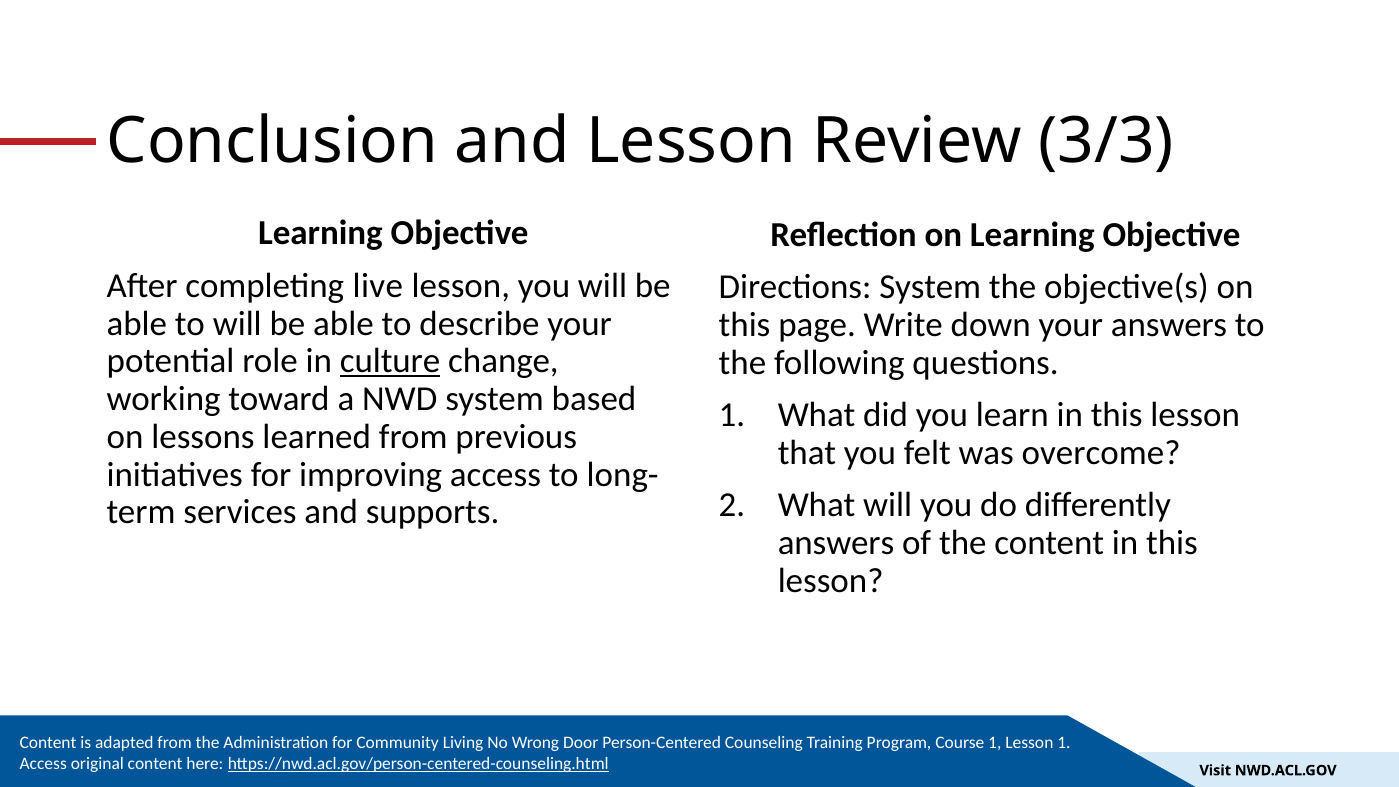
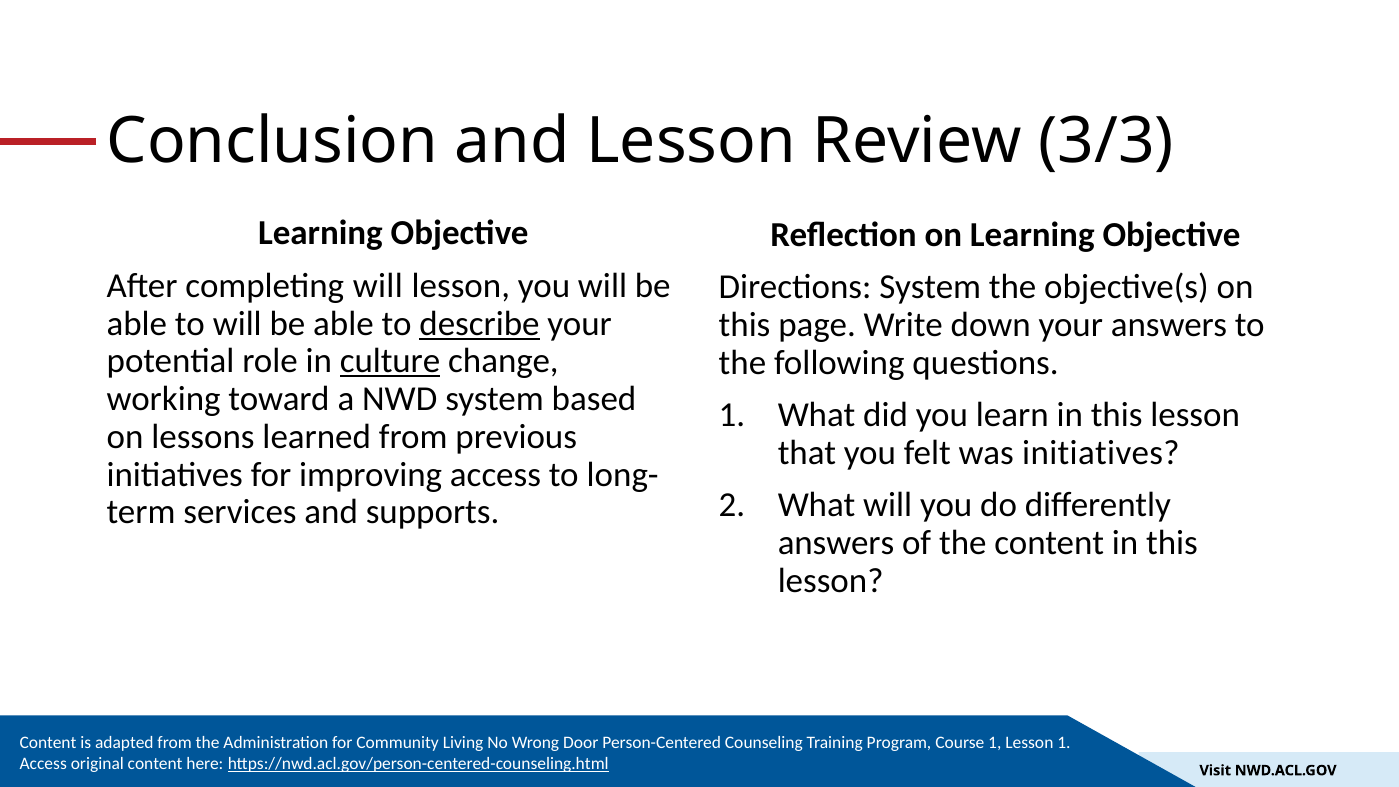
completing live: live -> will (378, 286)
describe underline: none -> present (480, 324)
was overcome: overcome -> initiatives (1101, 453)
